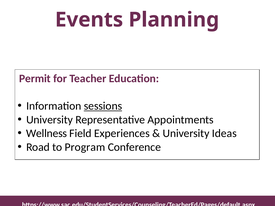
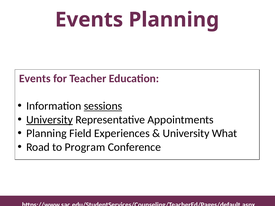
Permit: Permit -> Events (35, 79)
University underline: none -> present (50, 120)
Wellness: Wellness -> Planning (46, 134)
Ideas: Ideas -> What (224, 134)
